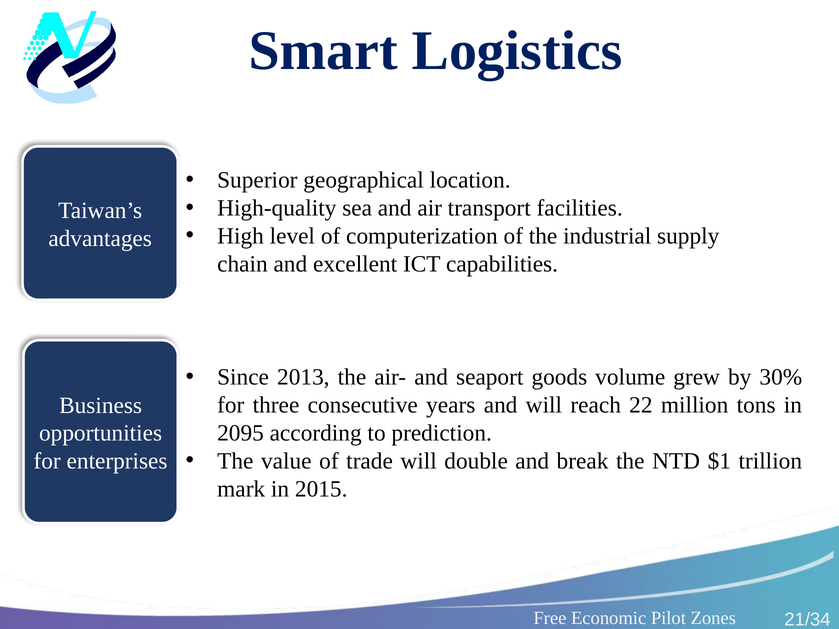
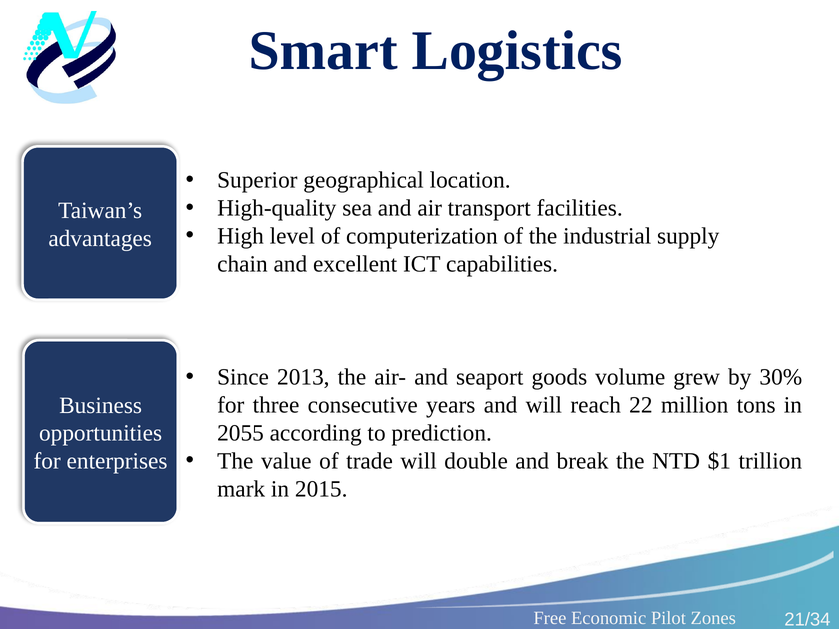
2095: 2095 -> 2055 (241, 433)
